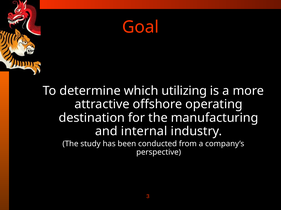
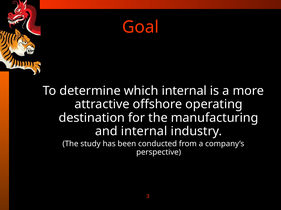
which utilizing: utilizing -> internal (184, 91)
